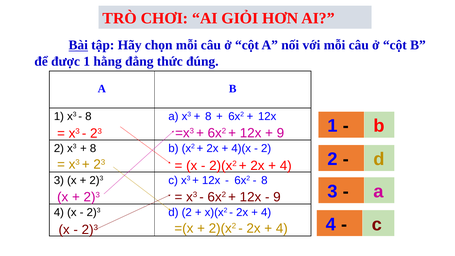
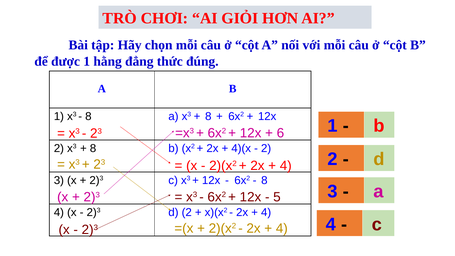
Bài underline: present -> none (78, 45)
9: 9 -> 6 (280, 133)
9: 9 -> 5 (277, 197)
